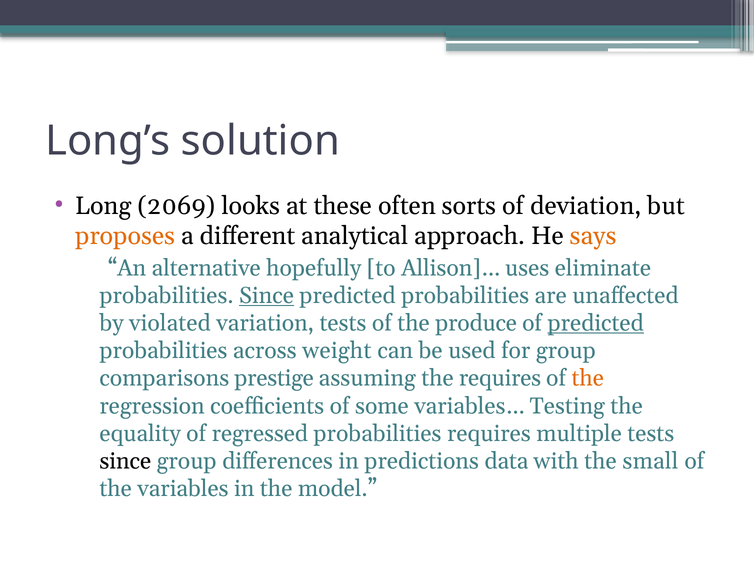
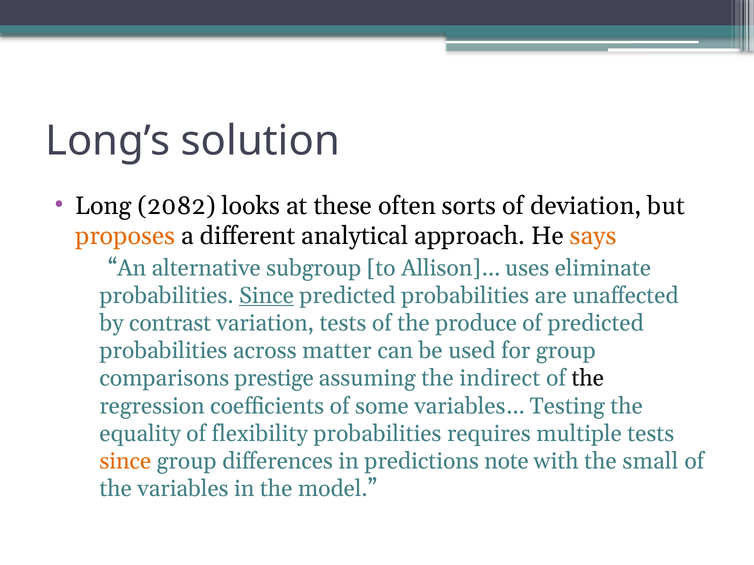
2069: 2069 -> 2082 (177, 206)
hopefully: hopefully -> subgroup (314, 268)
violated: violated -> contrast (170, 323)
predicted underline: present -> none (596, 323)
weight: weight -> matter (337, 351)
the requires: requires -> indirect (500, 379)
the colour: orange -> black (588, 379)
regressed: regressed -> flexibility (260, 434)
since colour: black -> orange (125, 462)
data: data -> note (506, 462)
